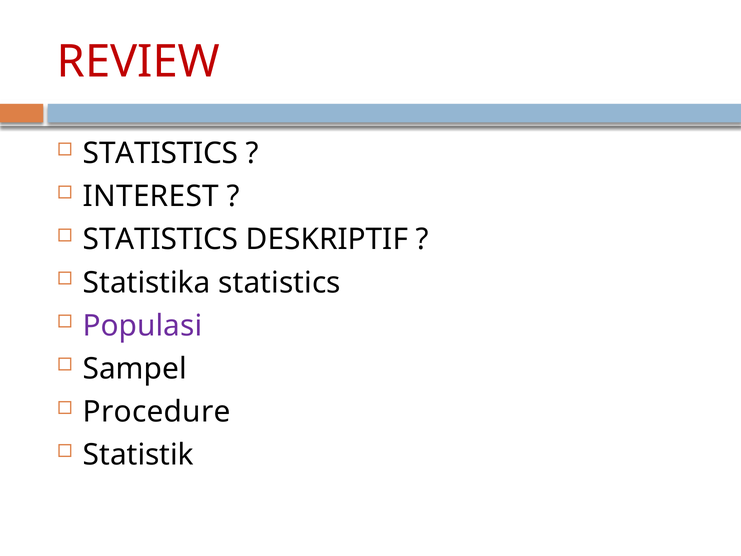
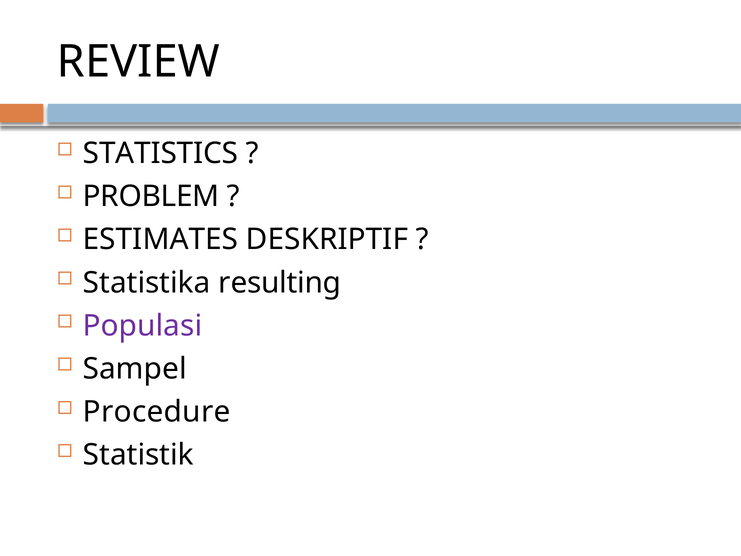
REVIEW colour: red -> black (138, 62)
INTEREST: INTEREST -> PROBLEM (151, 196)
STATISTICS: STATISTICS -> ESTIMATES (161, 239)
Statistika statistics: statistics -> resulting (280, 283)
